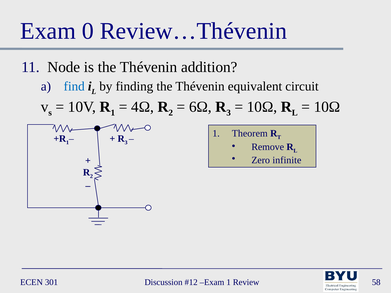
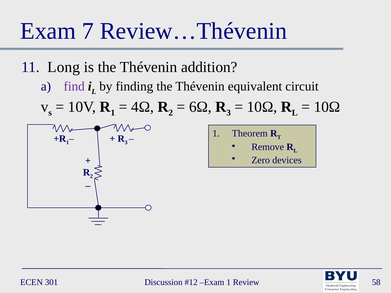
0: 0 -> 7 (88, 31)
Node: Node -> Long (64, 67)
find colour: blue -> purple (74, 87)
infinite: infinite -> devices (287, 160)
